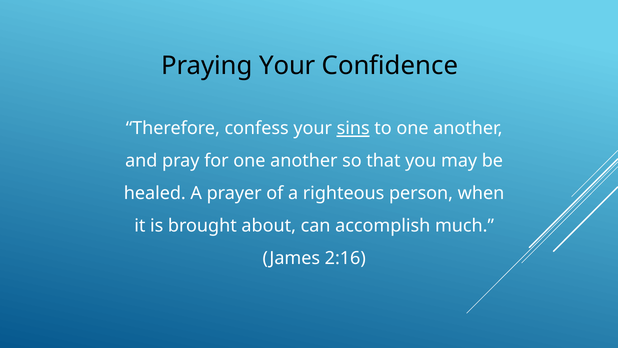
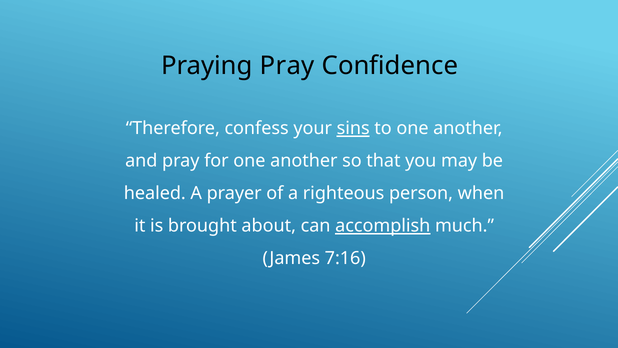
Praying Your: Your -> Pray (287, 66)
accomplish underline: none -> present (383, 226)
2:16: 2:16 -> 7:16 (345, 258)
